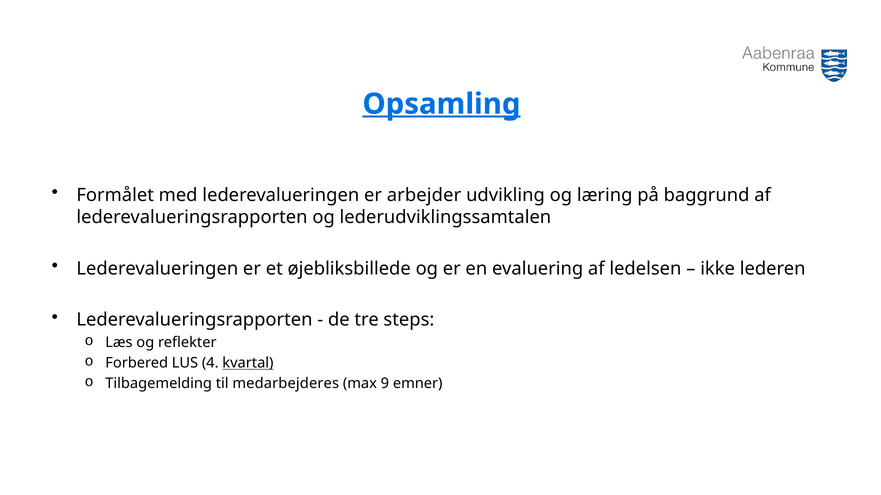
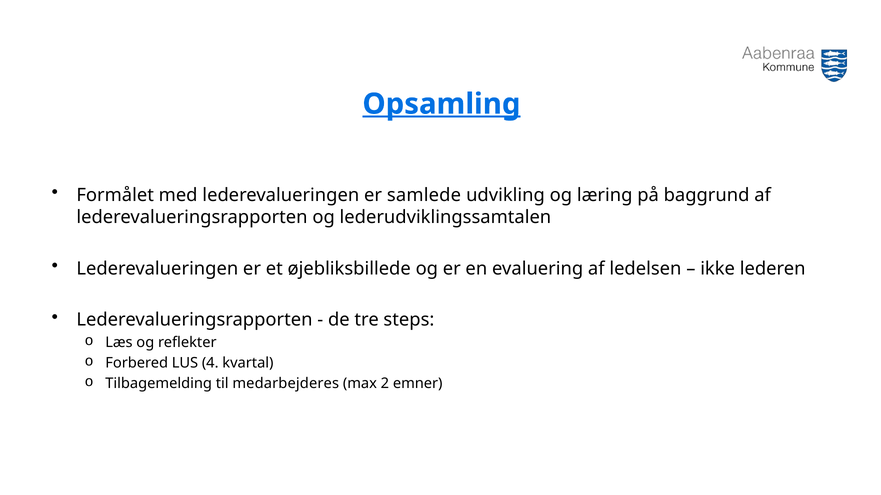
arbejder: arbejder -> samlede (424, 195)
kvartal underline: present -> none (248, 363)
9: 9 -> 2 (385, 384)
